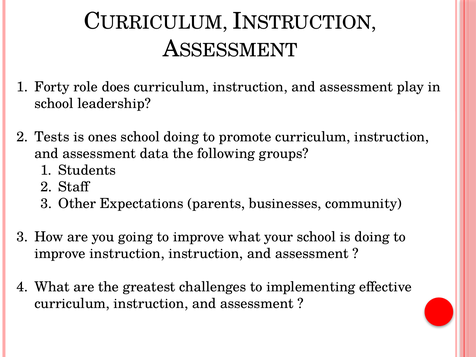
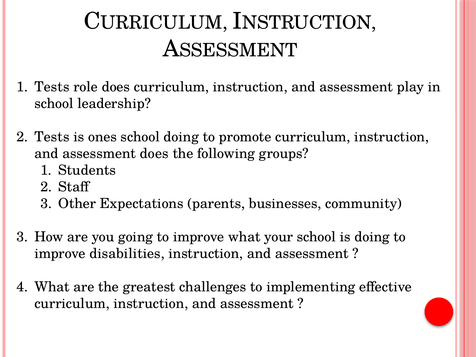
Forty: Forty -> Tests (52, 87)
assessment data: data -> does (154, 154)
improve instruction: instruction -> disabilities (127, 254)
